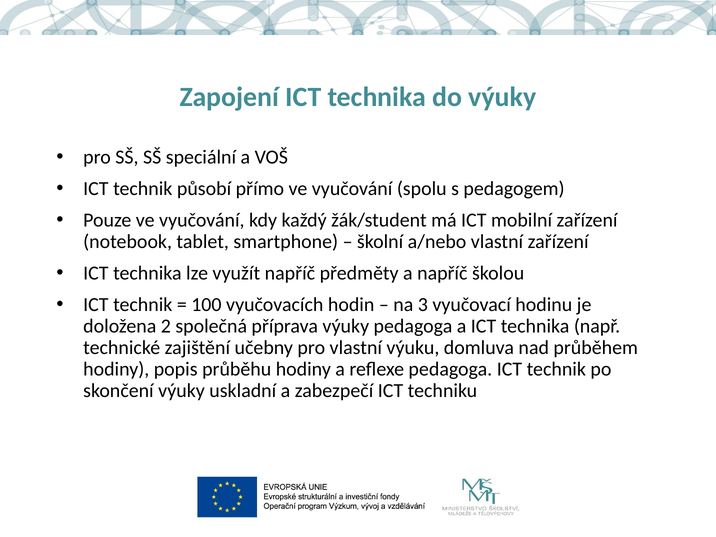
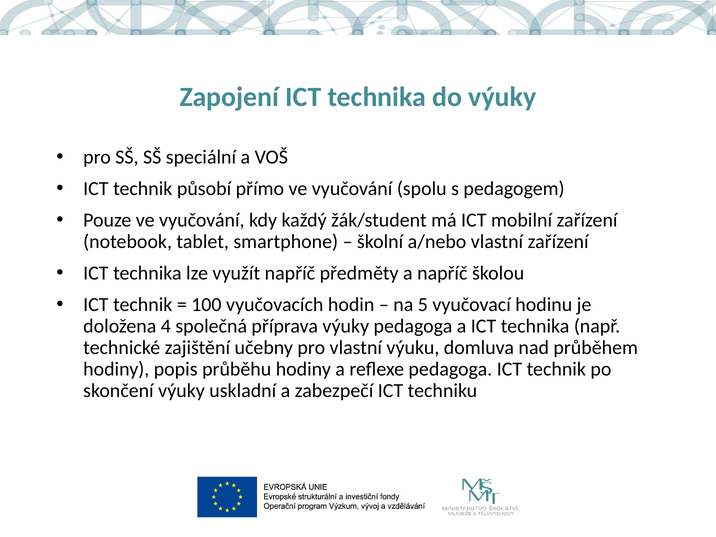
3: 3 -> 5 (423, 305)
2: 2 -> 4 (166, 326)
